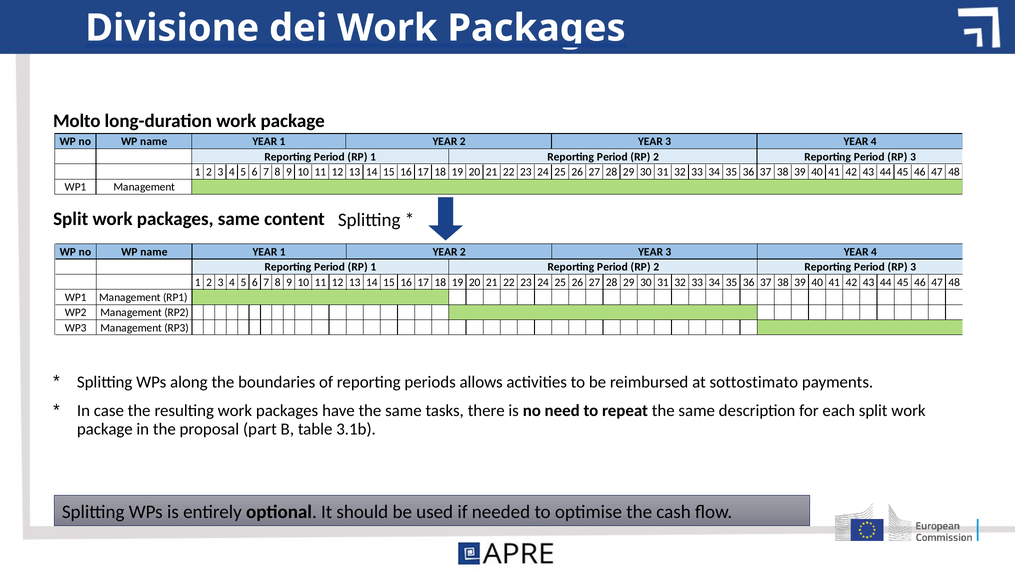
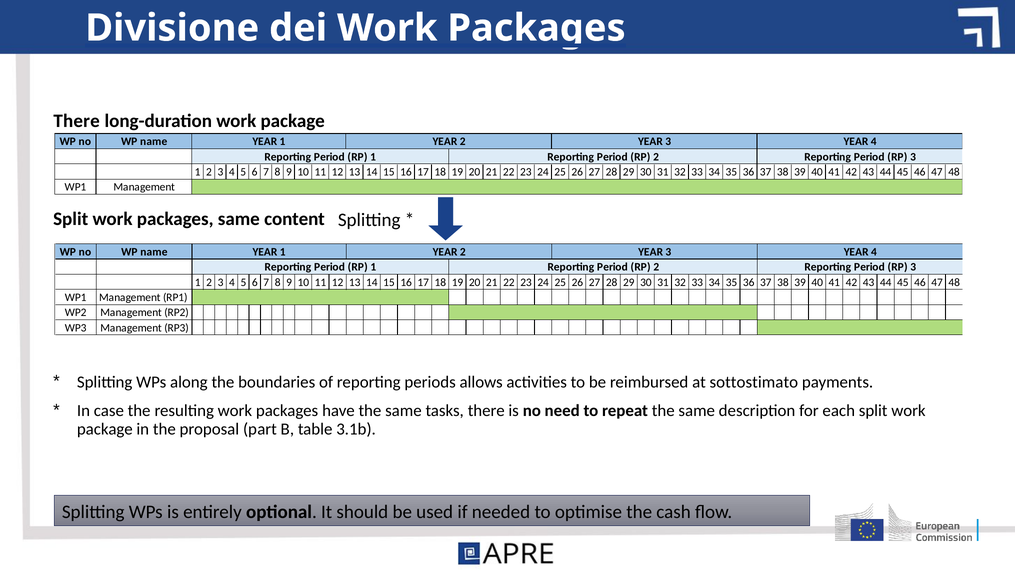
Molto: Molto -> There (77, 121)
